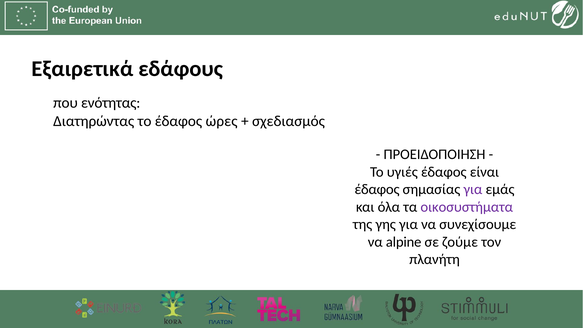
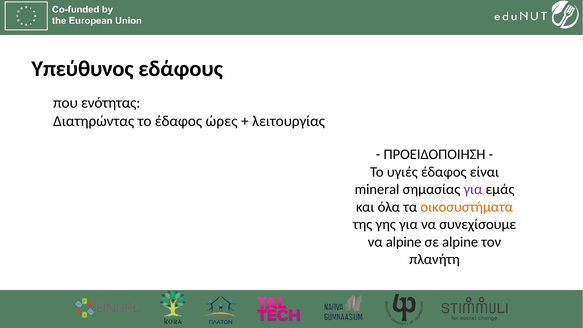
Εξαιρετικά: Εξαιρετικά -> Υπεύθυνος (83, 69)
σχεδιασμός: σχεδιασμός -> λειτουργίας (289, 121)
έδαφος: έδαφος -> mineral (377, 189)
οικοσυστήματα colour: purple -> orange (467, 207)
σε ζούμε: ζούμε -> alpine (460, 242)
